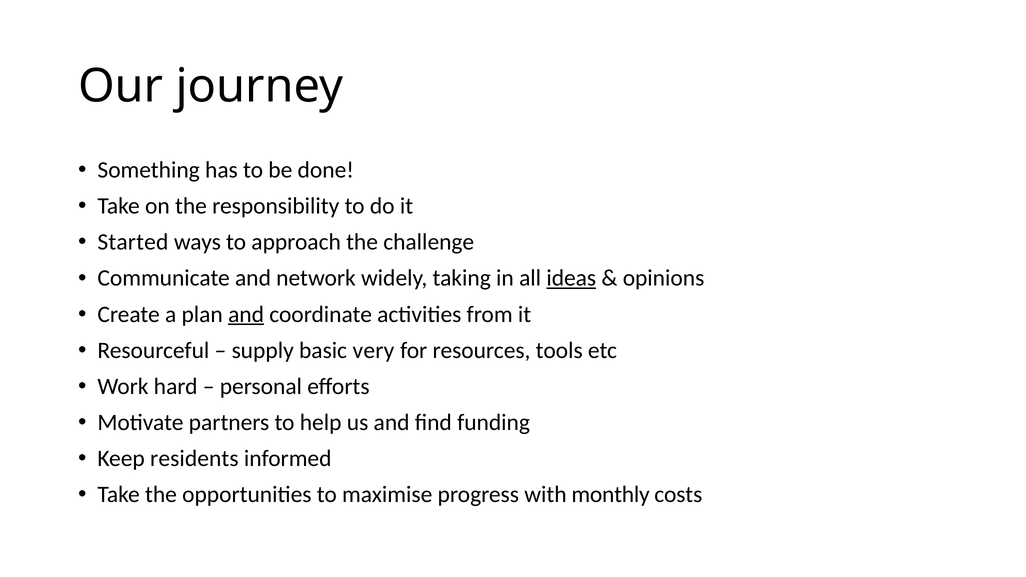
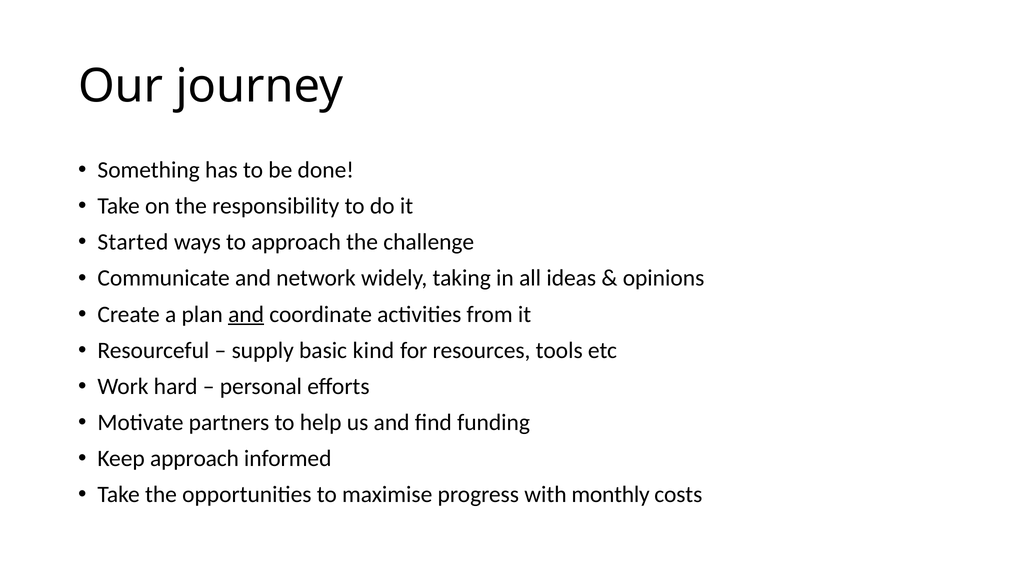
ideas underline: present -> none (571, 278)
very: very -> kind (373, 350)
Keep residents: residents -> approach (195, 459)
